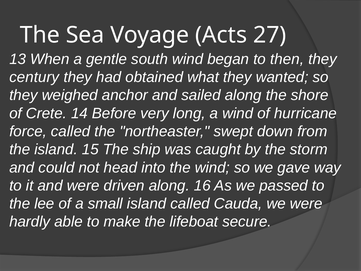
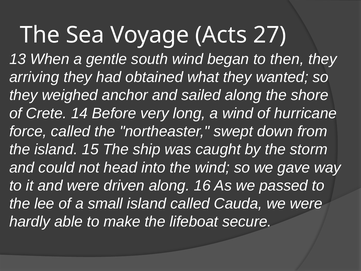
century: century -> arriving (34, 77)
